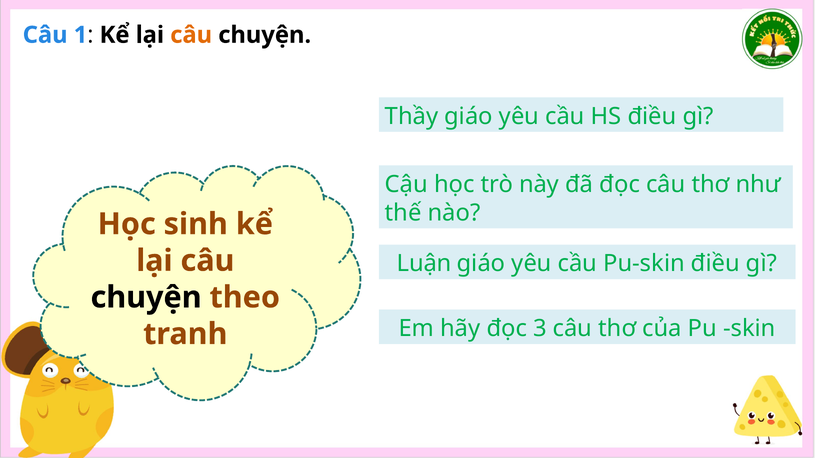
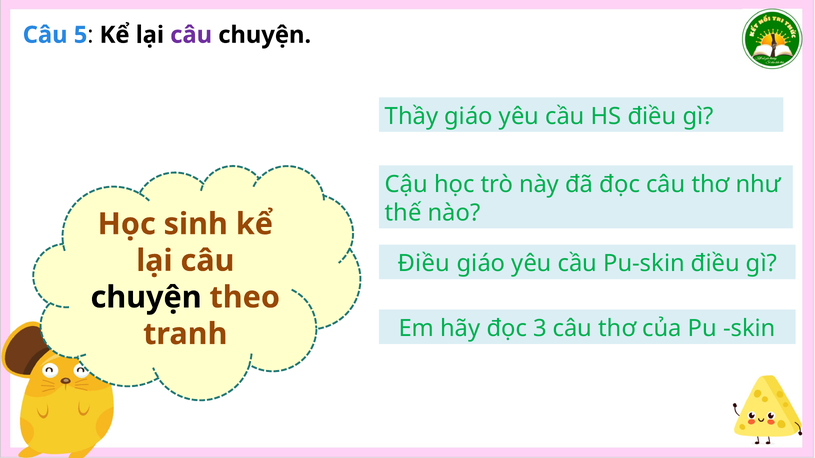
1: 1 -> 5 (81, 35)
câu colour: orange -> purple (191, 35)
Luận: Luận -> Điều (424, 264)
